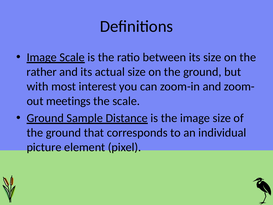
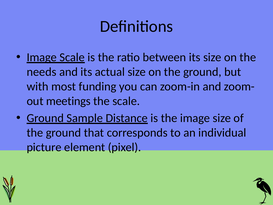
rather: rather -> needs (42, 72)
interest: interest -> funding (98, 86)
